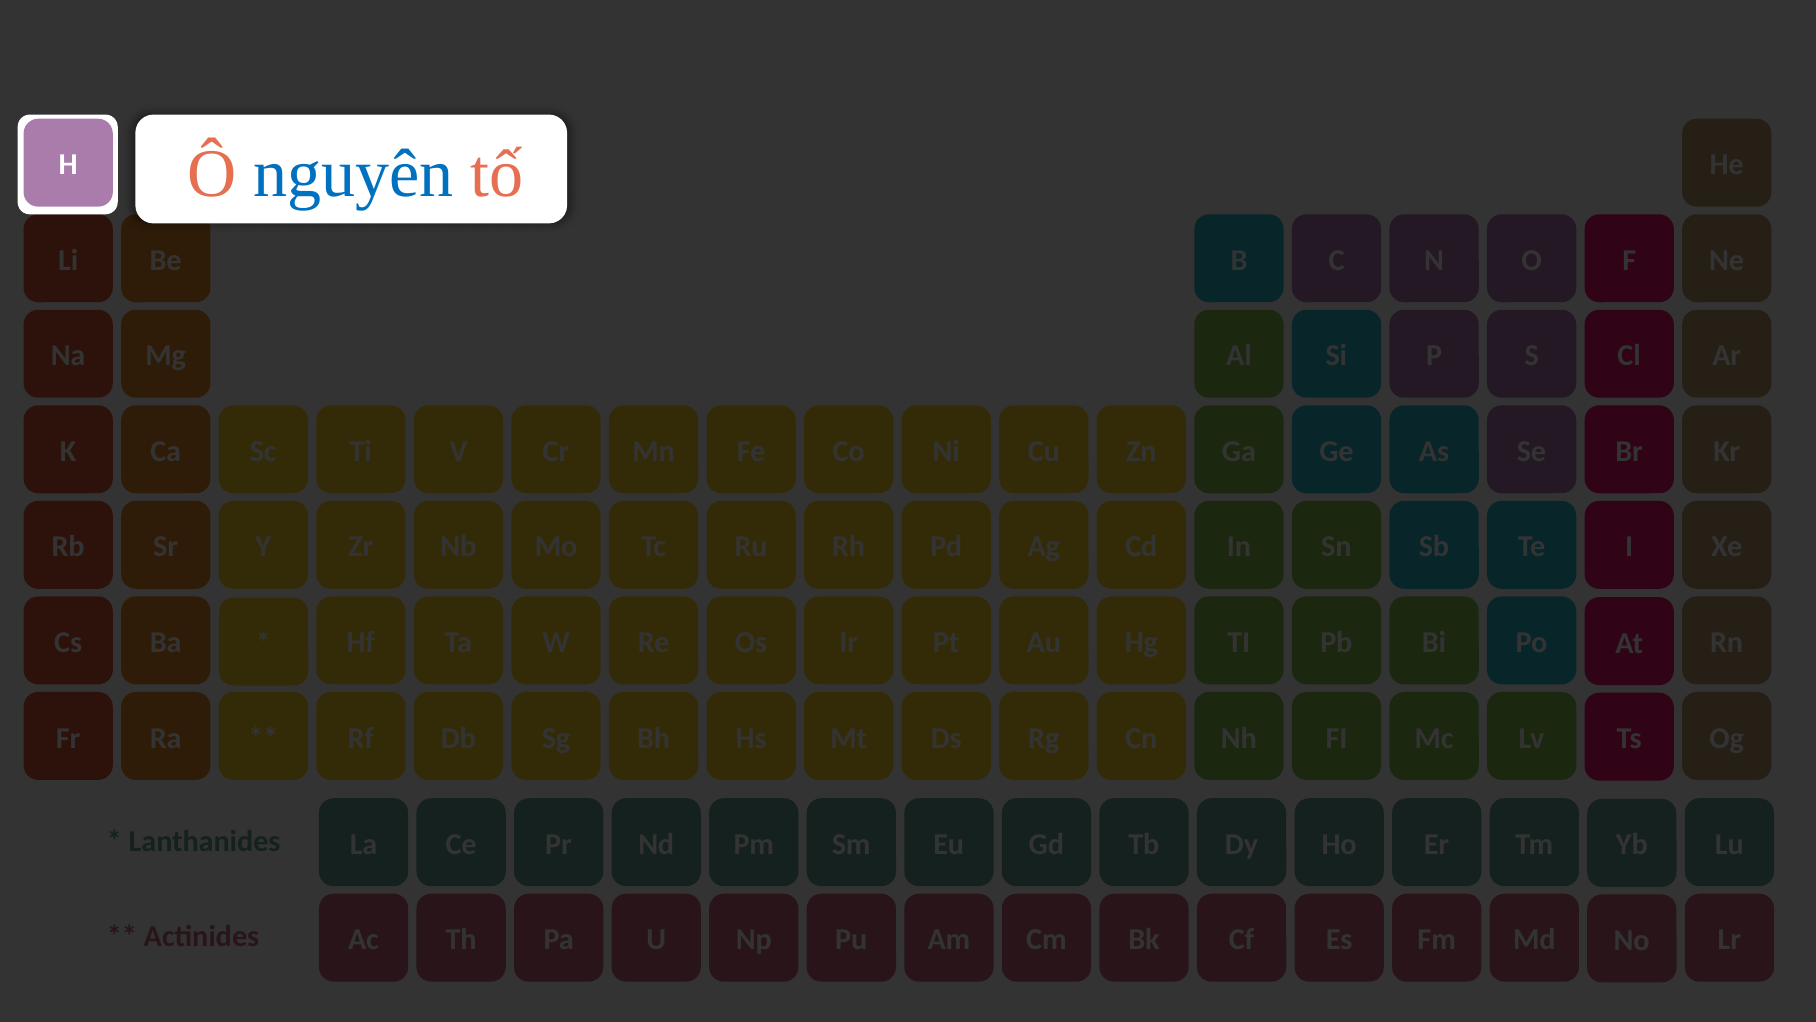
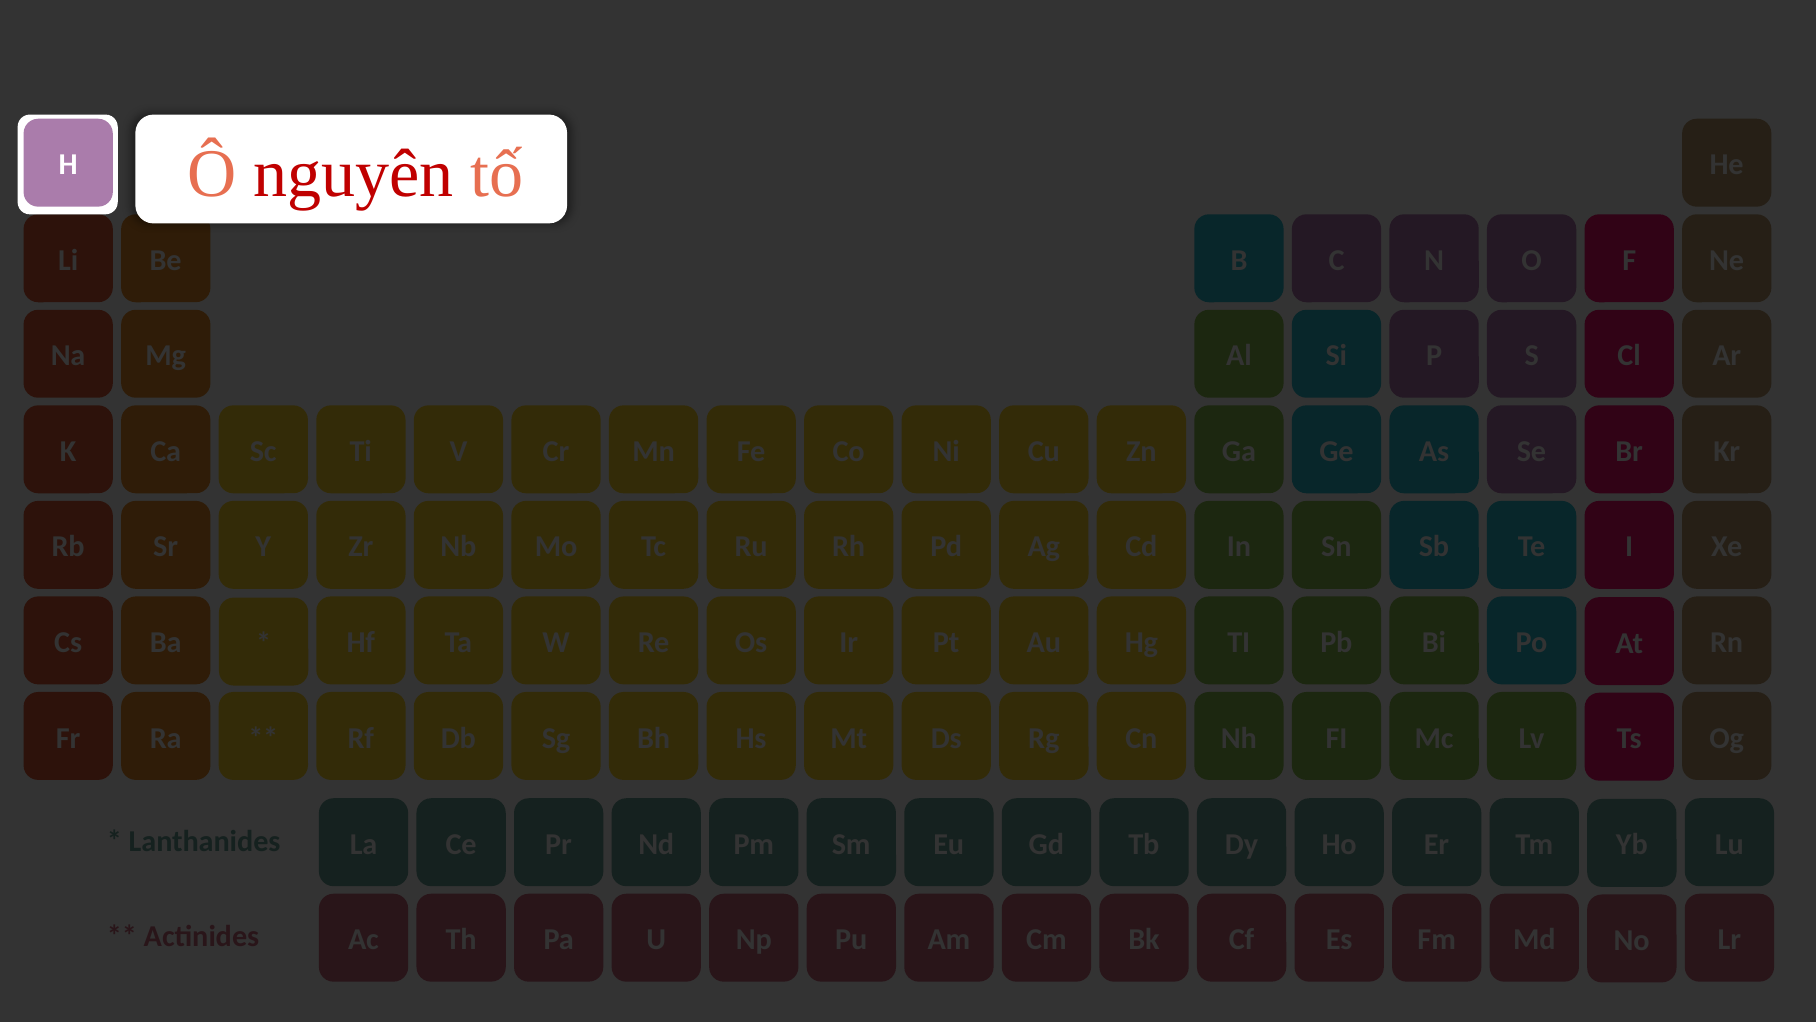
nguyên colour: blue -> red (354, 174)
